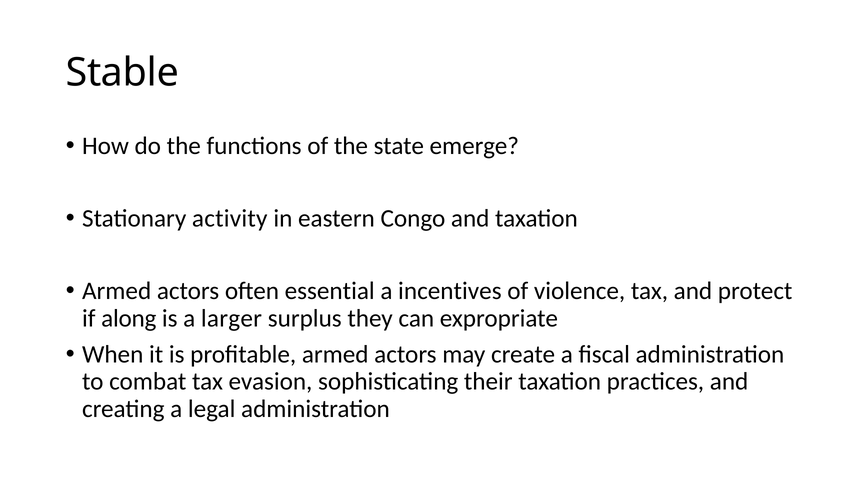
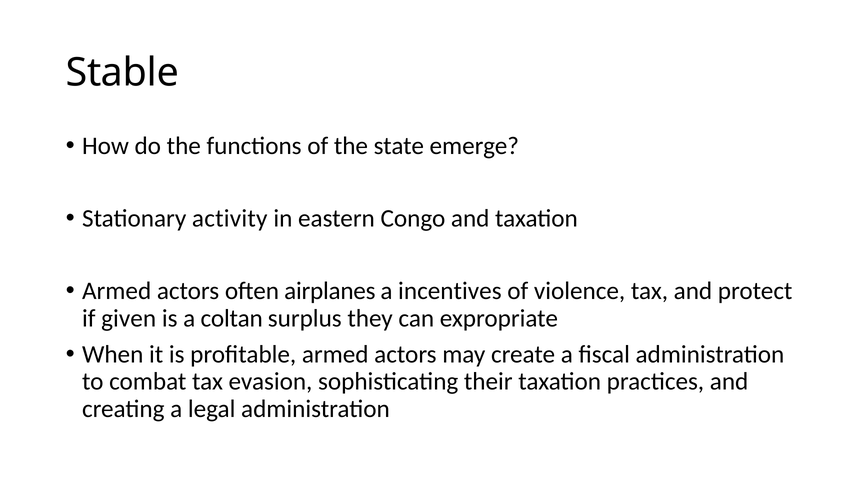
essential: essential -> airplanes (330, 291)
along: along -> given (129, 318)
larger: larger -> coltan (232, 318)
